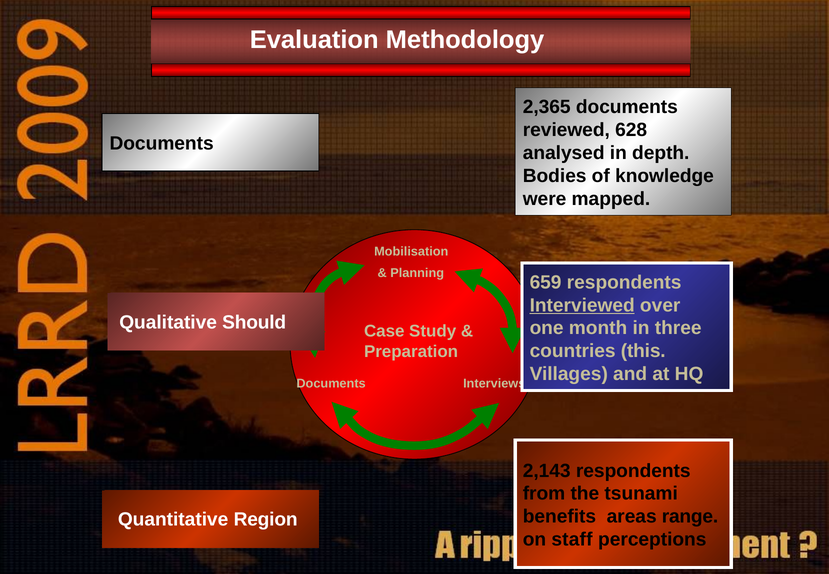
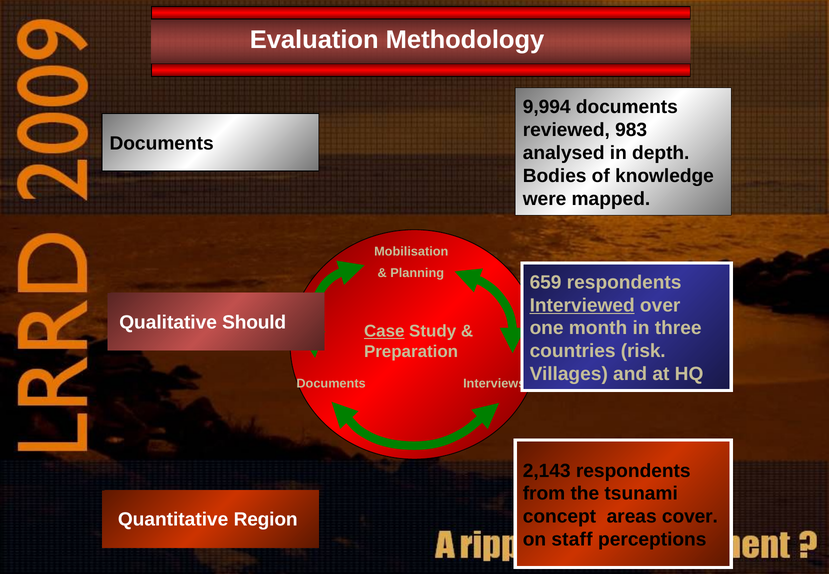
2,365: 2,365 -> 9,994 (547, 107)
628: 628 -> 983 (631, 130)
Case underline: none -> present (384, 331)
this: this -> risk (643, 351)
benefits: benefits -> concept (559, 517)
range: range -> cover (690, 517)
